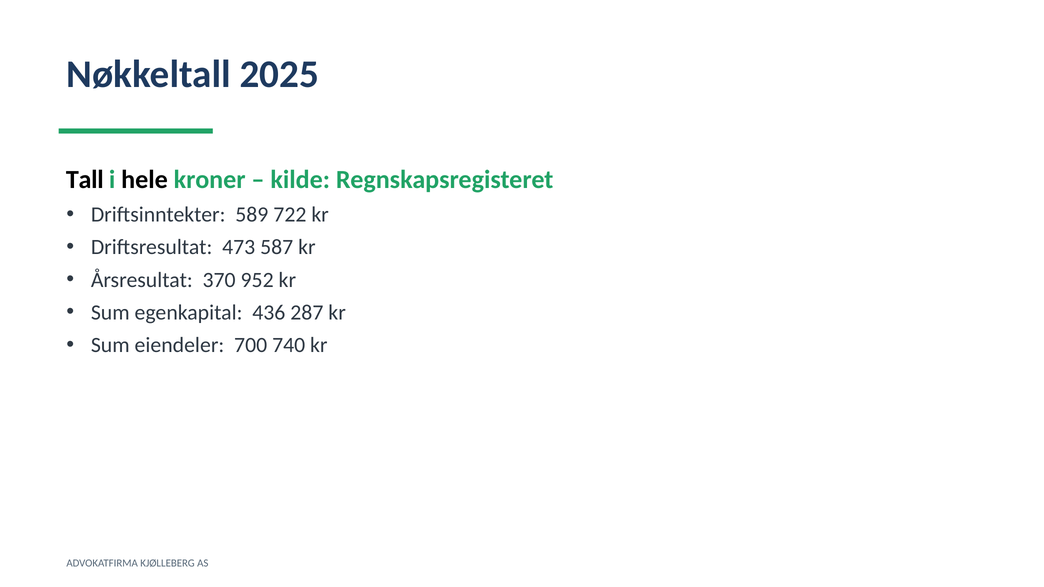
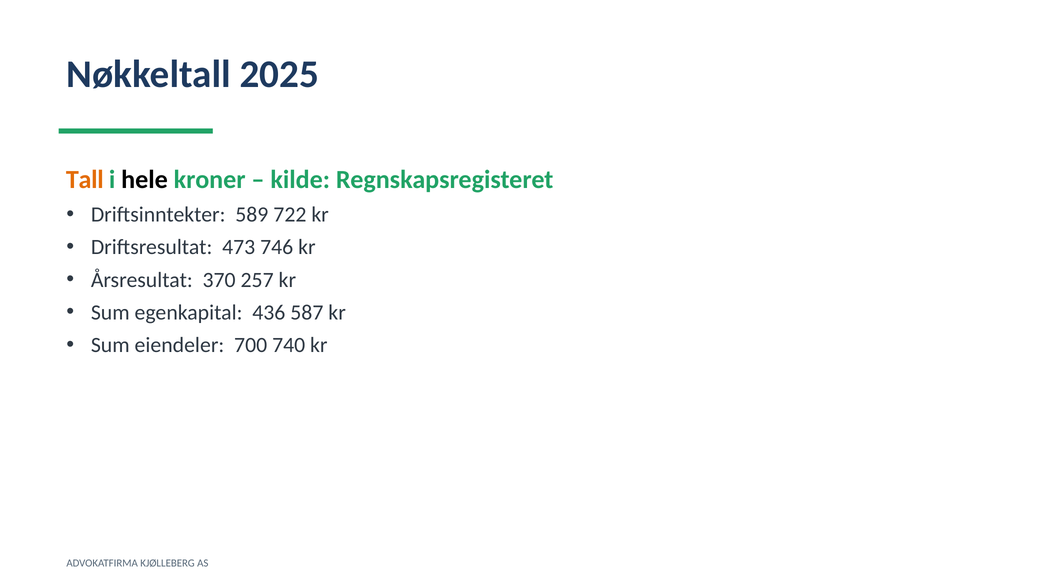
Tall colour: black -> orange (85, 180)
587: 587 -> 746 (277, 247)
952: 952 -> 257 (257, 280)
287: 287 -> 587 (307, 313)
